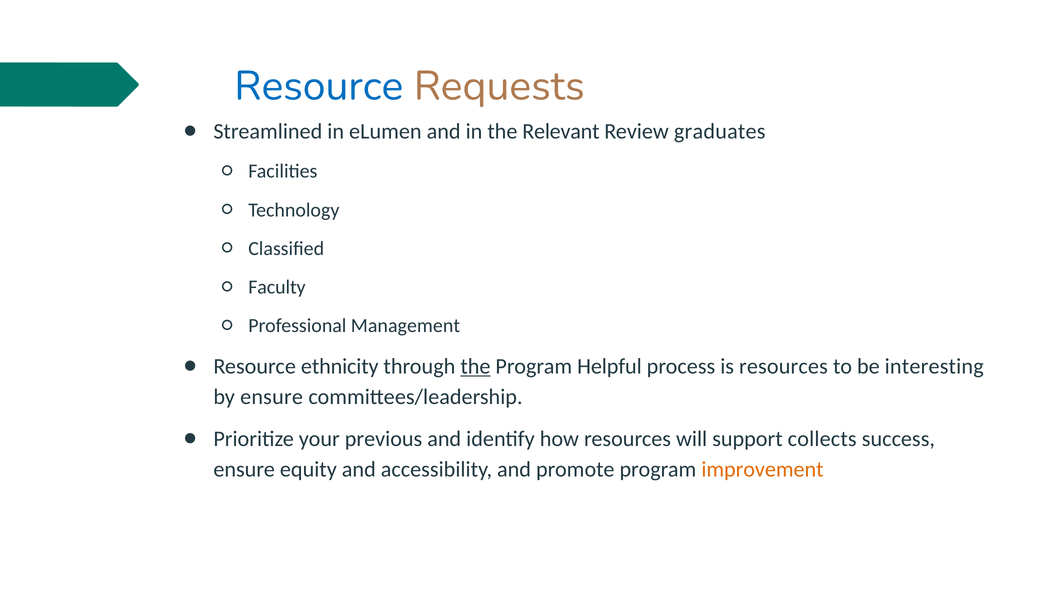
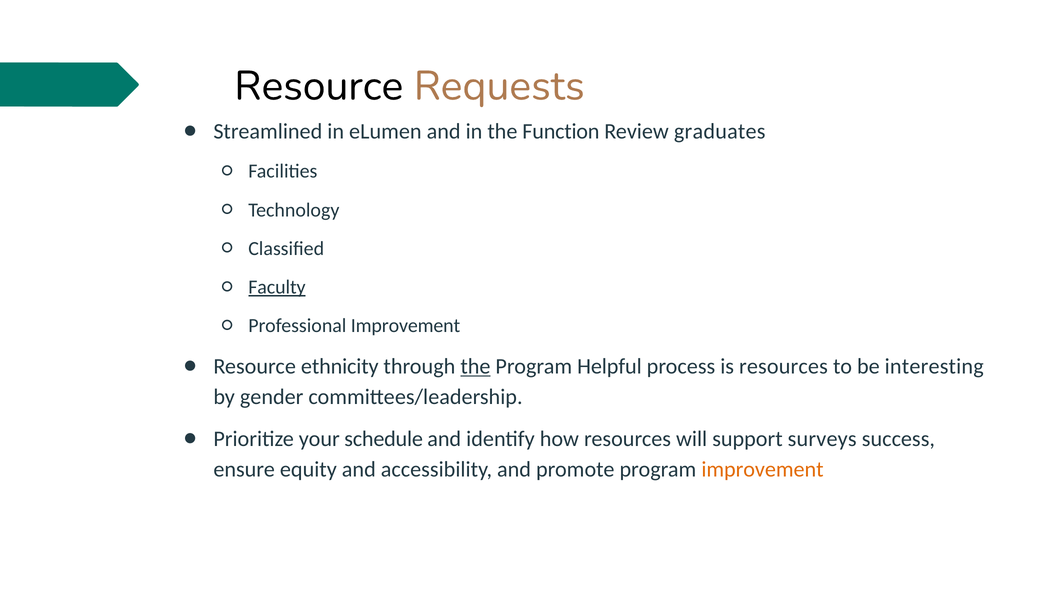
Resource colour: blue -> black (319, 86)
Relevant: Relevant -> Function (561, 131)
Faculty underline: none -> present (277, 287)
Professional Management: Management -> Improvement (406, 326)
by ensure: ensure -> gender (272, 397)
previous: previous -> schedule (384, 438)
collects: collects -> surveys (822, 438)
